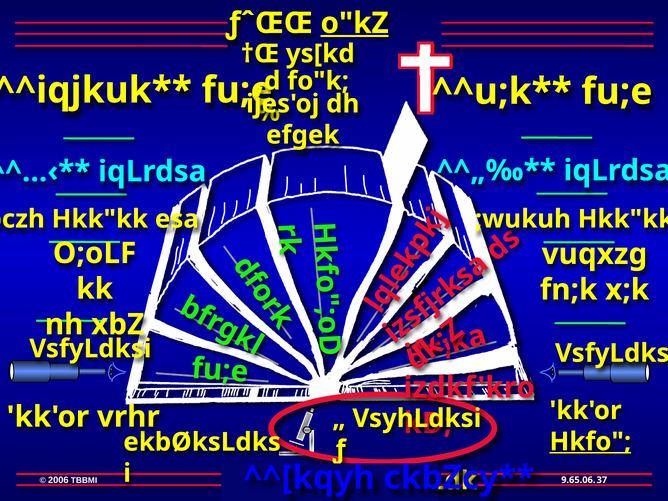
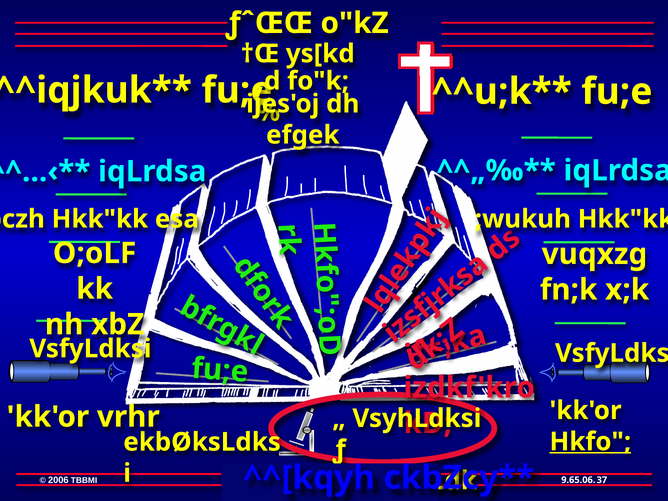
o"kZ underline: present -> none (355, 23)
